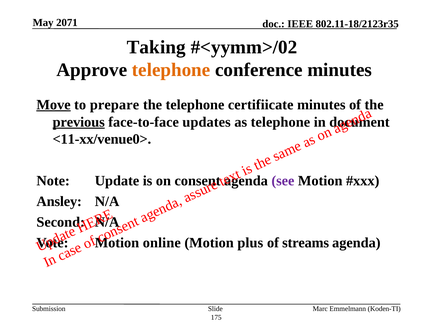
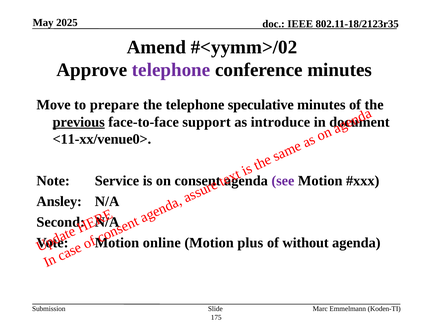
2071: 2071 -> 2025 (67, 23)
Taking: Taking -> Amend (156, 47)
telephone colour: orange -> purple (171, 70)
Move underline: present -> none (54, 105)
certifiicate: certifiicate -> speculative (261, 105)
updates: updates -> support (207, 122)
as telephone: telephone -> introduce (280, 122)
Update: Update -> Service (117, 180)
streams: streams -> without (306, 243)
